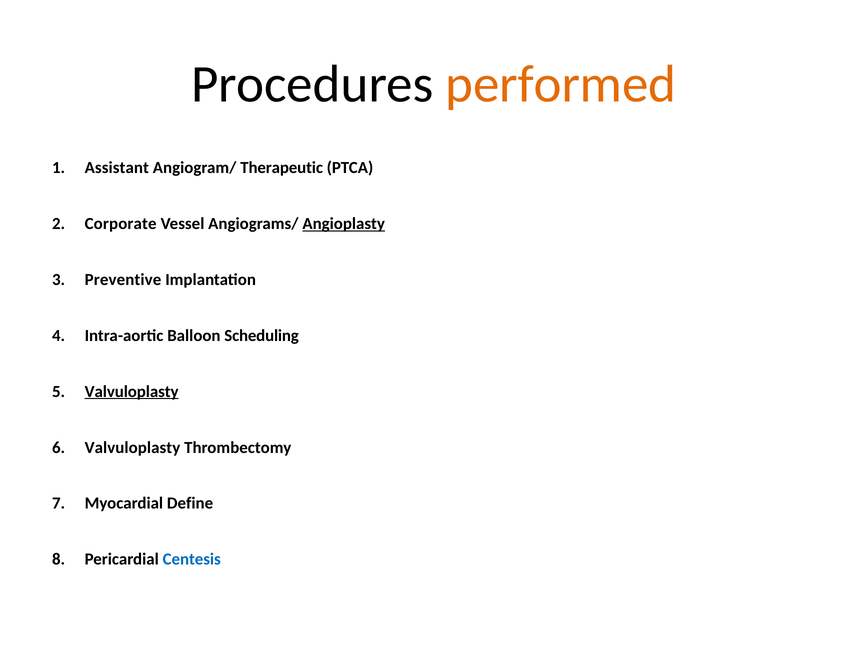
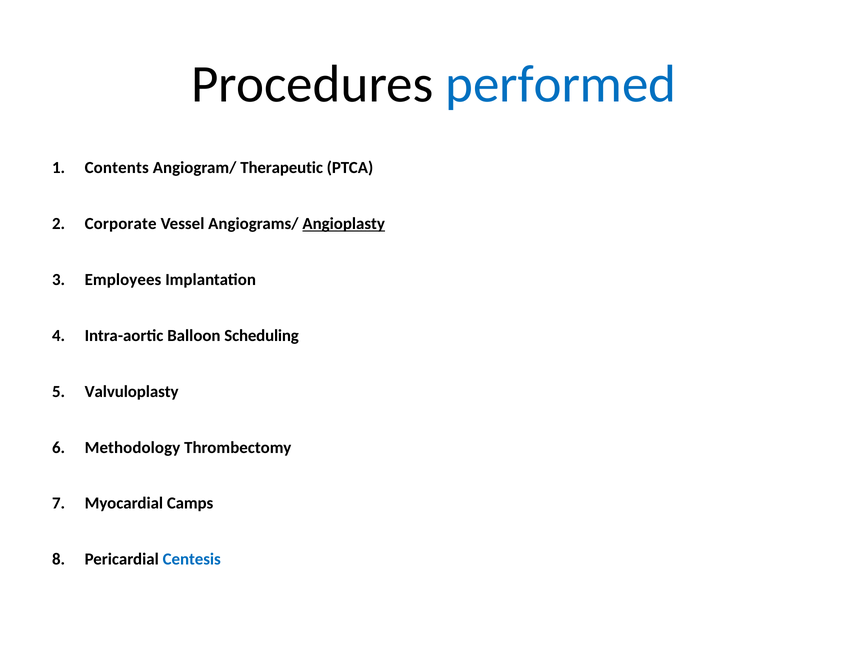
performed colour: orange -> blue (561, 84)
Assistant: Assistant -> Contents (117, 168)
Preventive: Preventive -> Employees (123, 280)
Valvuloplasty underline: present -> none (132, 391)
Valvuloplasty: Valvuloplasty -> Methodology (132, 447)
Define: Define -> Camps (190, 503)
